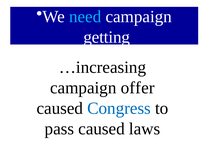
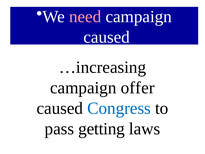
need colour: light blue -> pink (85, 17)
getting: getting -> caused (107, 37)
pass caused: caused -> getting (102, 129)
